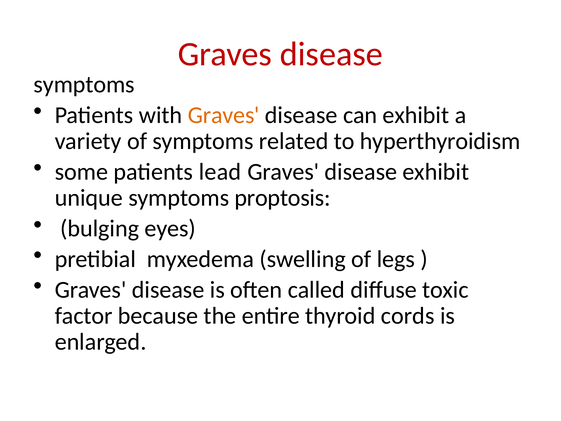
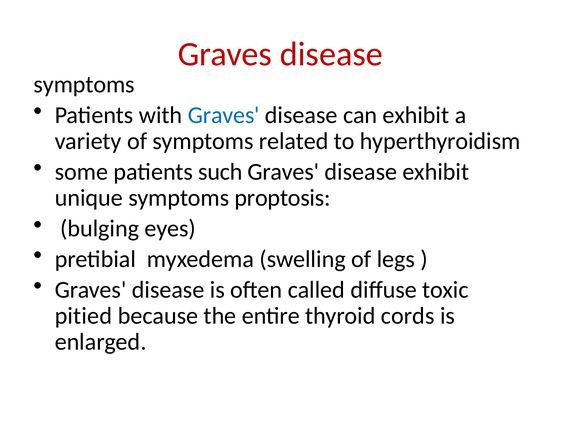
Graves colour: orange -> blue (224, 115)
lead: lead -> such (220, 172)
factor: factor -> pitied (83, 316)
